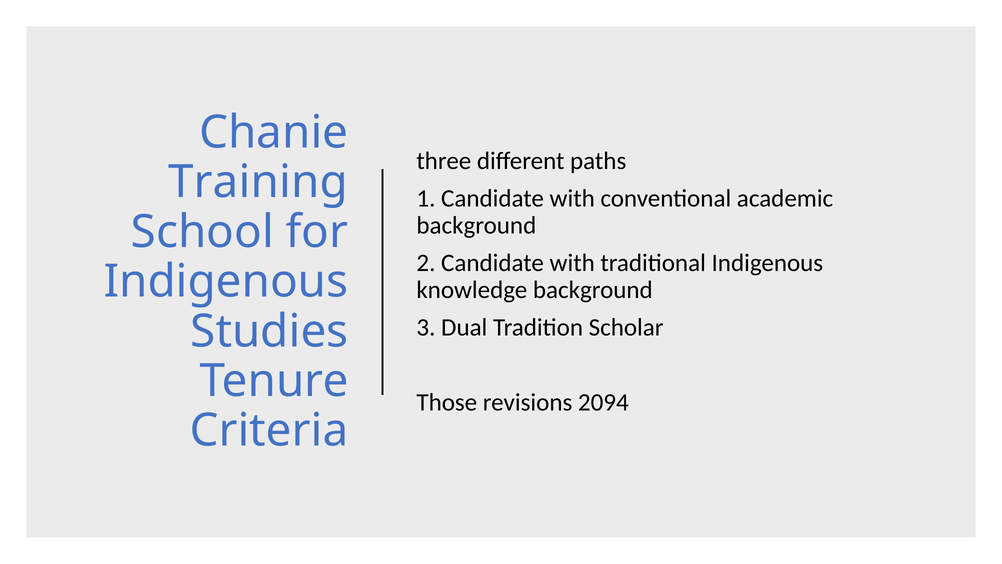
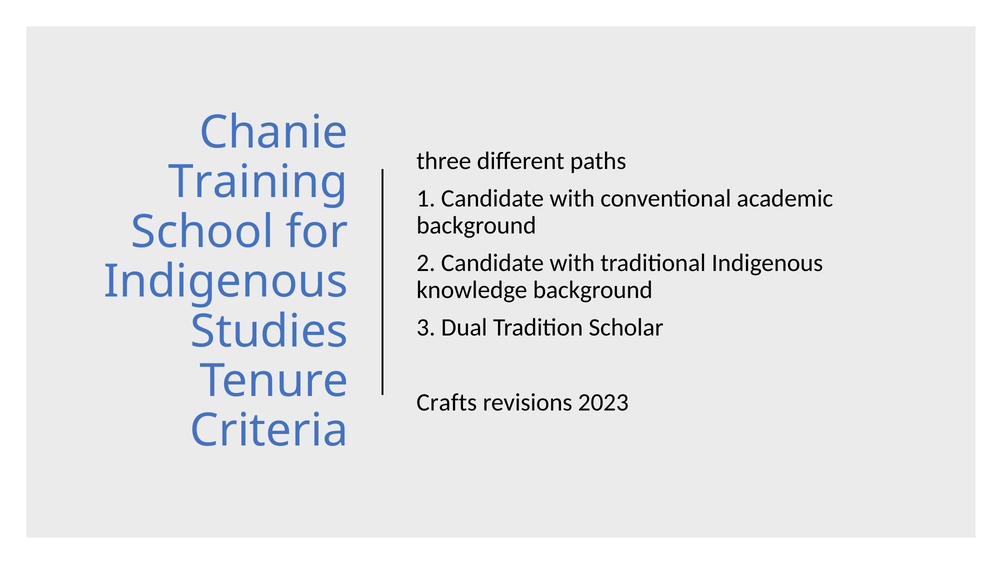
Those: Those -> Crafts (447, 402)
2094: 2094 -> 2023 (603, 402)
